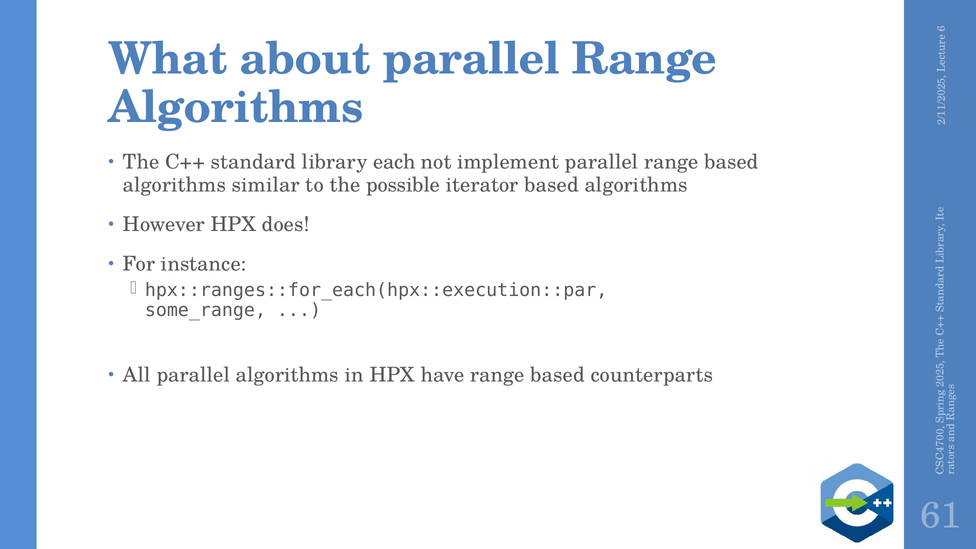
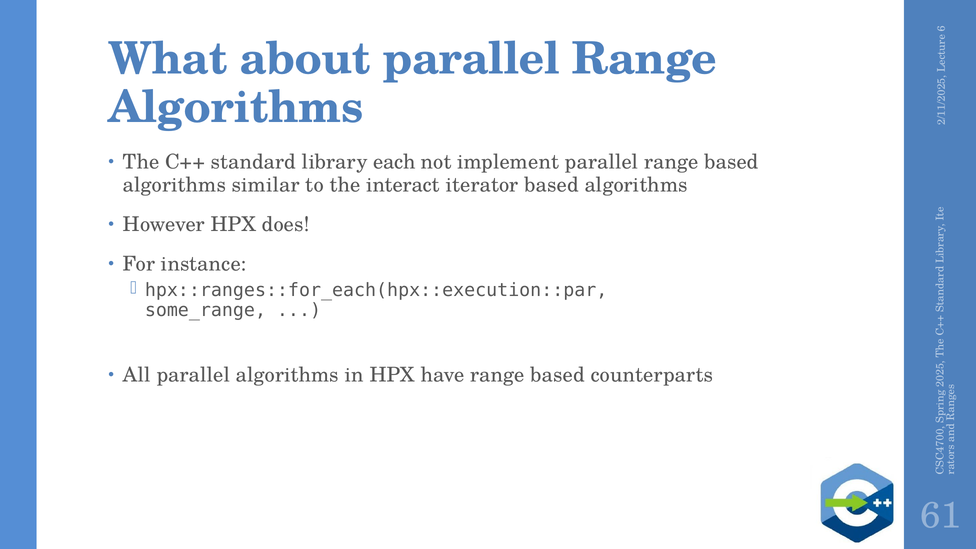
possible: possible -> interact (403, 185)
